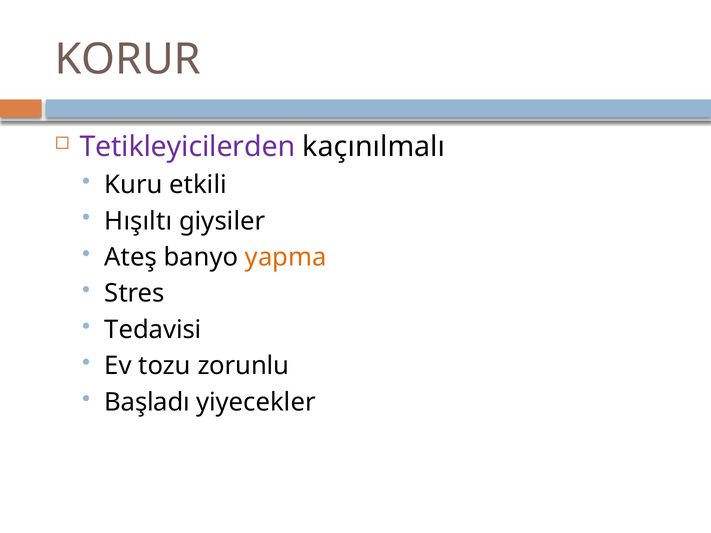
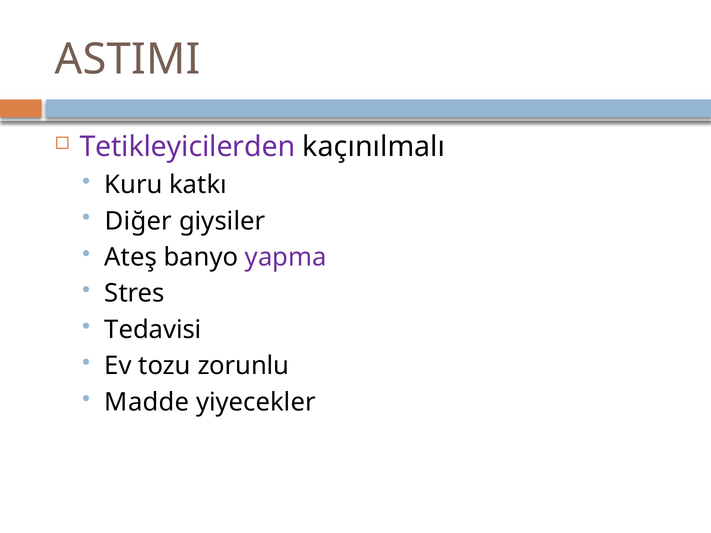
KORUR: KORUR -> ASTIMI (128, 59)
etkili: etkili -> katkı (198, 185)
Hışıltı: Hışıltı -> Diğer (138, 221)
yapma colour: orange -> purple (286, 257)
Başladı: Başladı -> Madde (147, 402)
